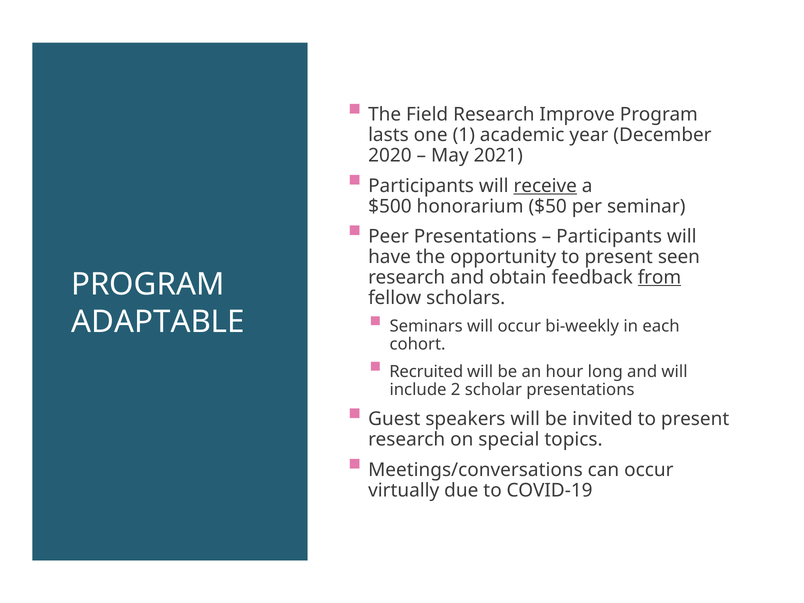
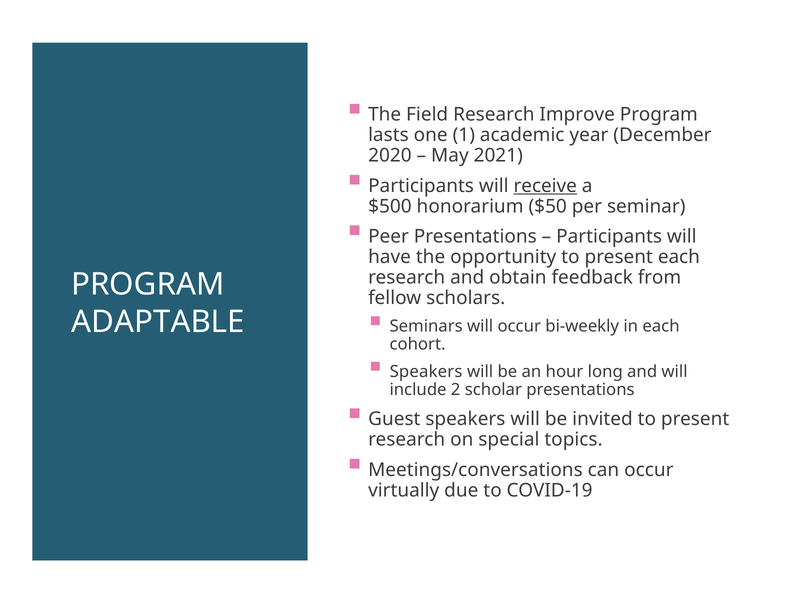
present seen: seen -> each (679, 257)
from underline: present -> none (659, 278)
Recruited: Recruited -> Speakers (426, 372)
